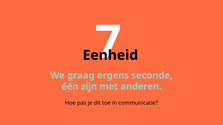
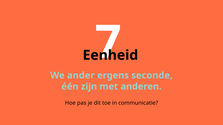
graag: graag -> ander (81, 76)
